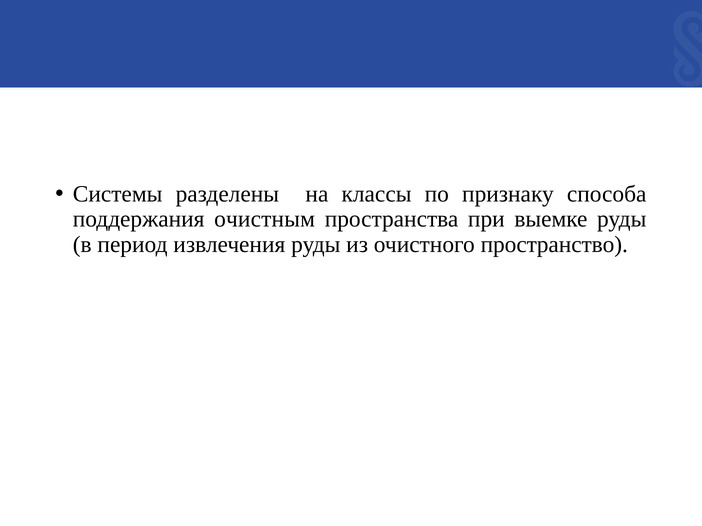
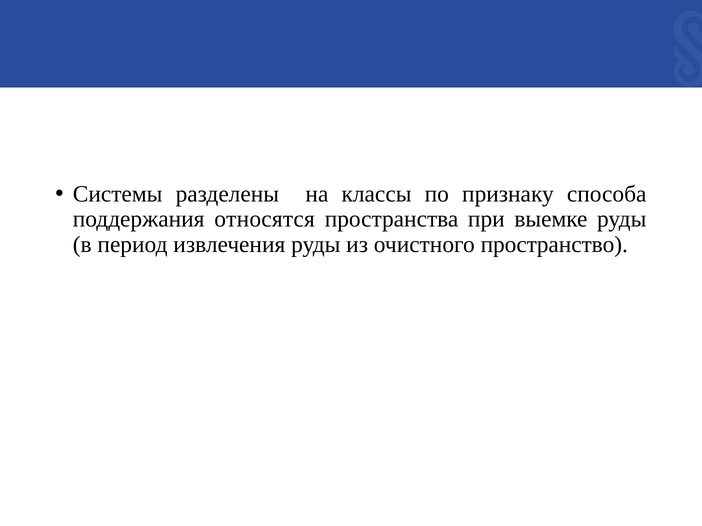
очистным: очистным -> относятся (265, 219)
